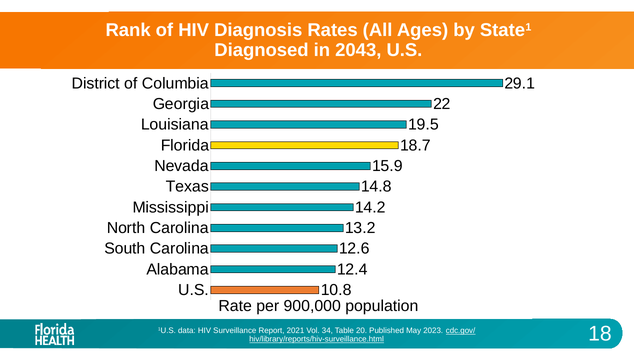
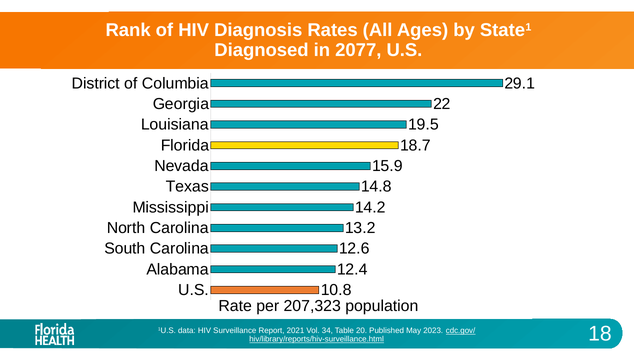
2043: 2043 -> 2077 (358, 50)
900,000: 900,000 -> 207,323 (312, 306)
